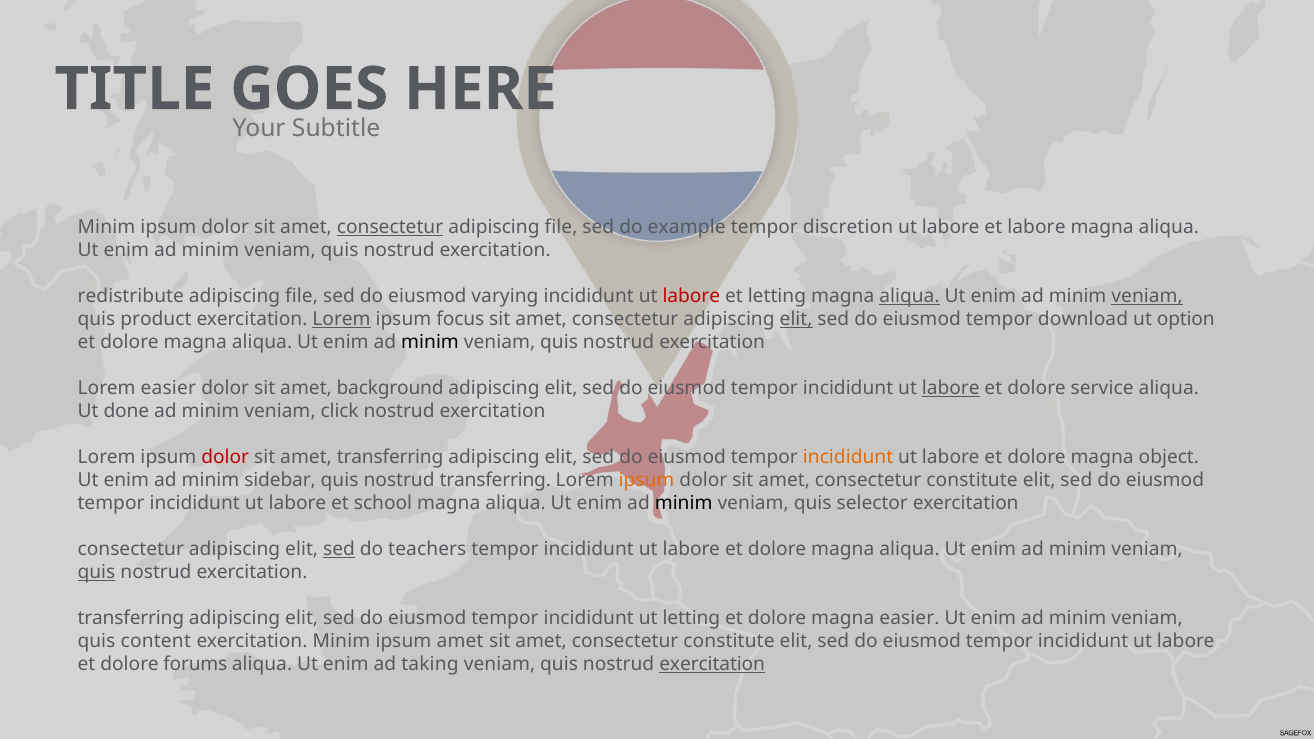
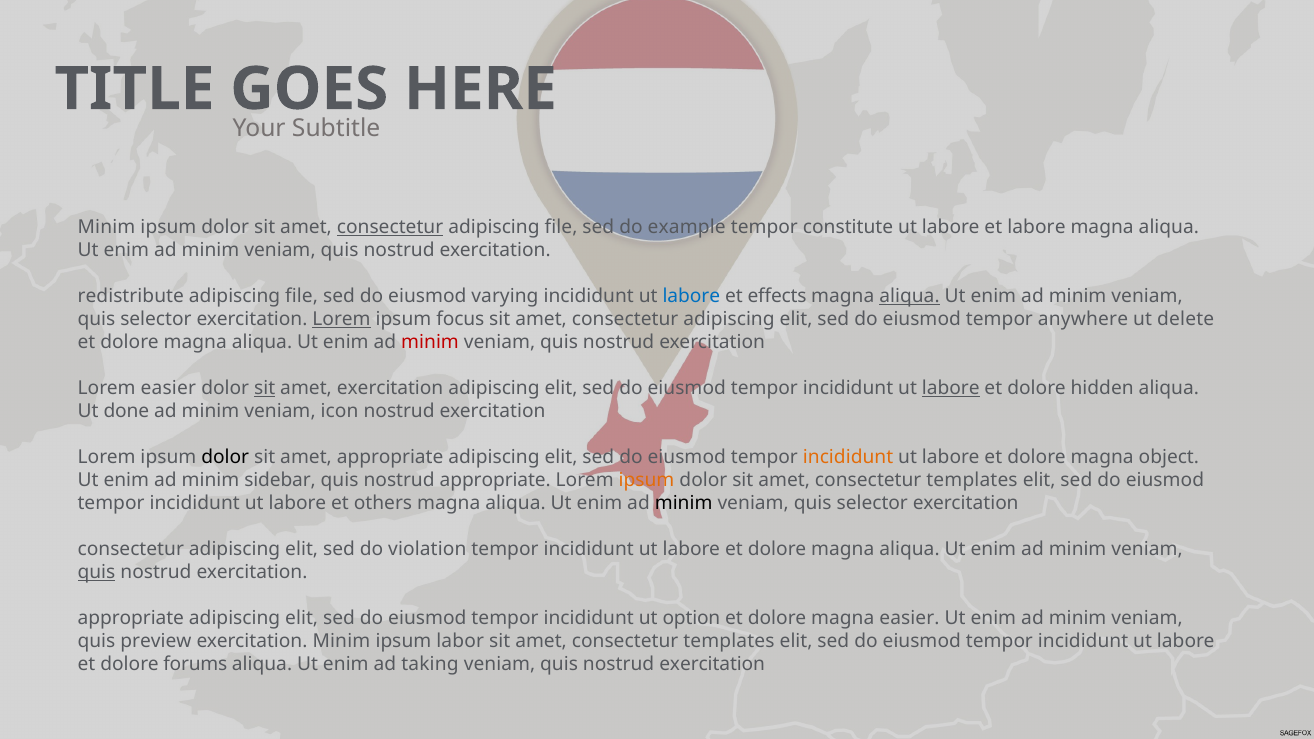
discretion: discretion -> constitute (848, 228)
labore colour: red -> blue (691, 297)
et letting: letting -> effects (777, 297)
veniam underline: present -> none (1147, 297)
product: product -> selector (156, 320)
elit underline: present -> none (796, 320)
download: download -> anywhere (1083, 320)
option: option -> delete (1186, 320)
minim colour: black -> red (430, 343)
sit underline: none -> present (265, 389)
amet background: background -> exercitation (390, 389)
service: service -> hidden (1102, 389)
click: click -> icon (340, 412)
dolor colour: red -> black (225, 458)
amet transferring: transferring -> appropriate (390, 458)
nostrud transferring: transferring -> appropriate (495, 481)
constitute: constitute -> templates (972, 481)
school: school -> others (383, 504)
sed underline: present -> none (339, 550)
teachers: teachers -> violation (427, 550)
transferring: transferring -> appropriate (131, 619)
ut letting: letting -> option (691, 619)
content: content -> preview (156, 642)
ipsum amet: amet -> labor (460, 642)
constitute: constitute -> templates (729, 642)
exercitation underline: present -> none (712, 665)
